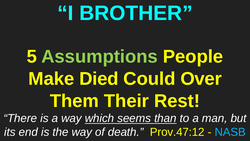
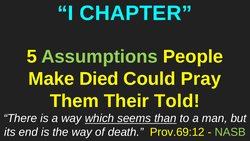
BROTHER: BROTHER -> CHAPTER (136, 13)
Over: Over -> Pray (201, 79)
Rest: Rest -> Told (177, 101)
Prov.47:12: Prov.47:12 -> Prov.69:12 (177, 132)
NASB colour: light blue -> light green (230, 132)
